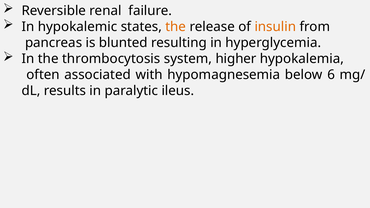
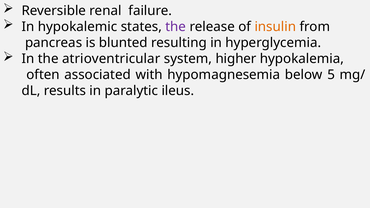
the colour: orange -> purple (176, 27)
thrombocytosis: thrombocytosis -> atrioventricular (111, 59)
6: 6 -> 5 (331, 75)
